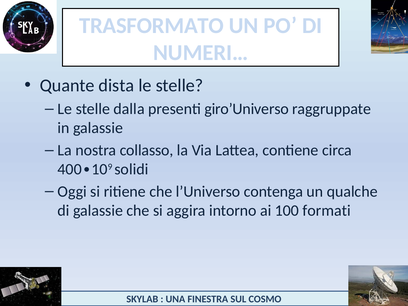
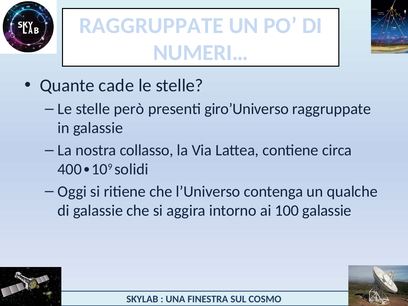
TRASFORMATO: TRASFORMATO -> RAGGRUPPATE (151, 26)
dista: dista -> cade (116, 86)
dalla: dalla -> però (129, 109)
100 formati: formati -> galassie (327, 211)
